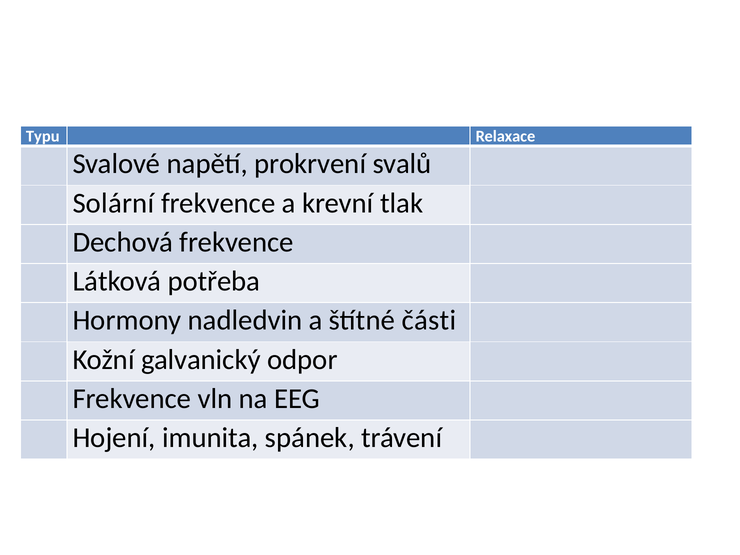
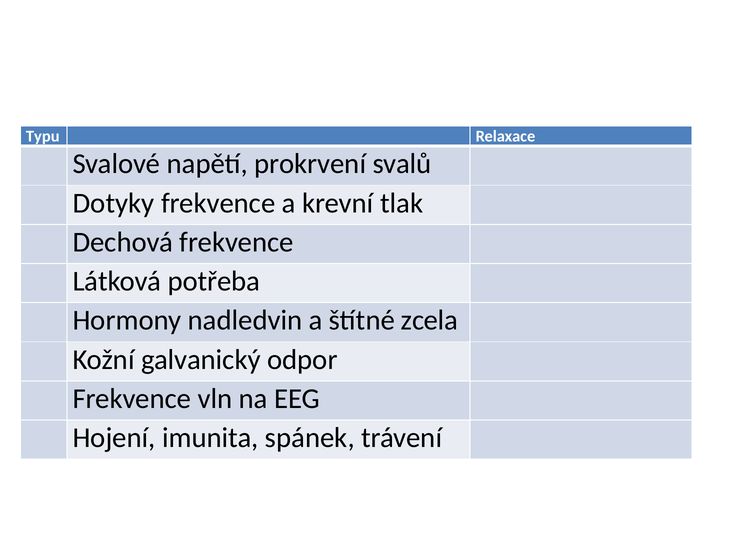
Solární: Solární -> Dotyky (113, 203)
části: části -> zcela (429, 321)
